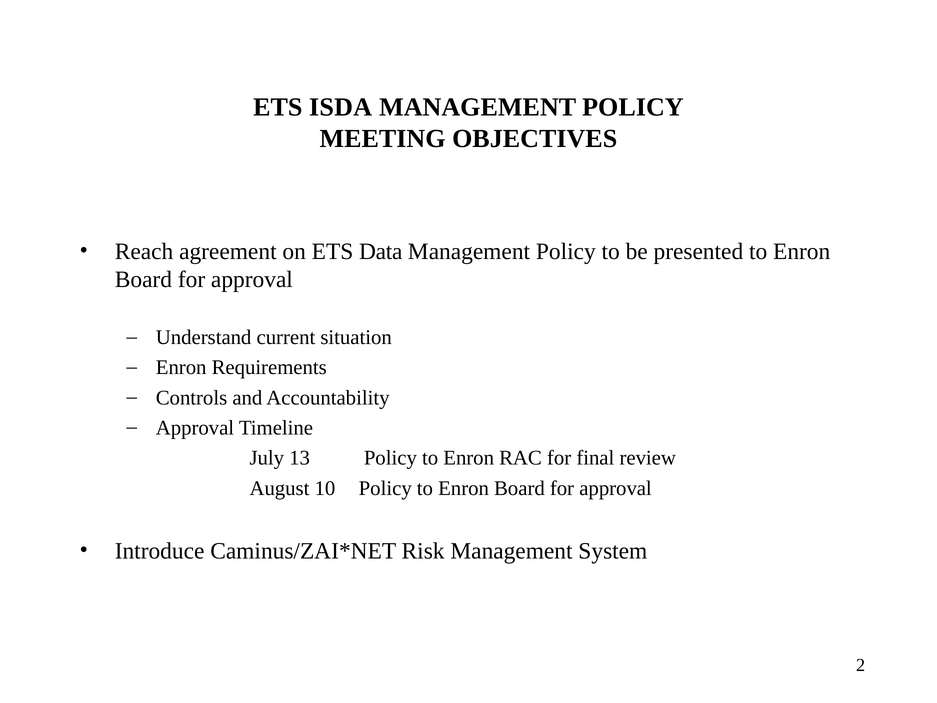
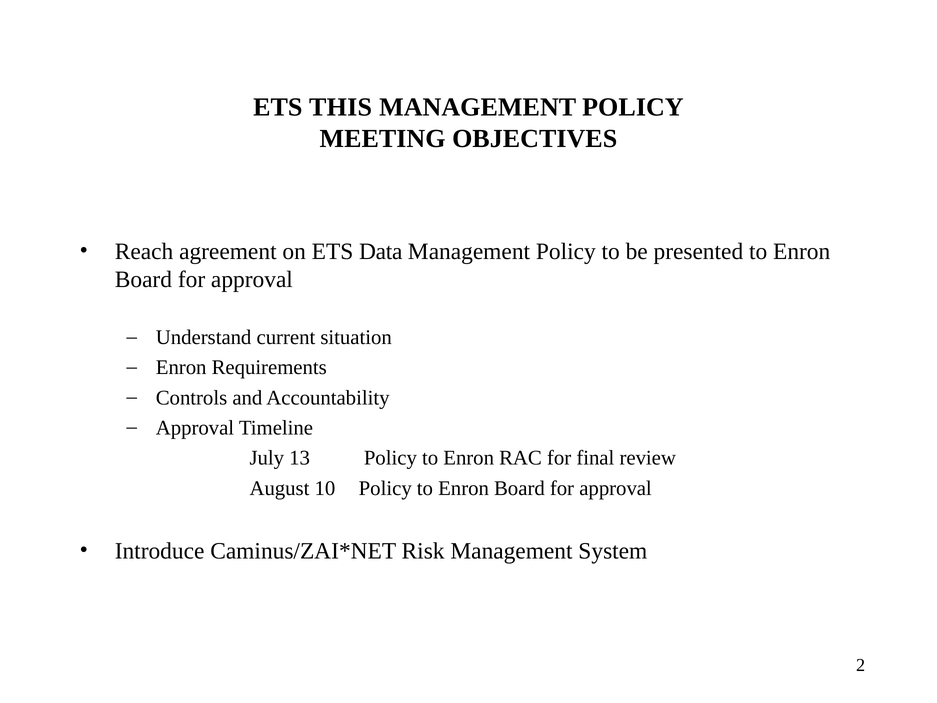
ISDA: ISDA -> THIS (341, 107)
